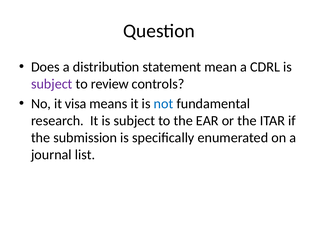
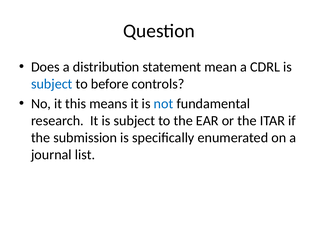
subject colour: purple -> blue (52, 84)
review: review -> before (110, 84)
visa: visa -> this (76, 103)
